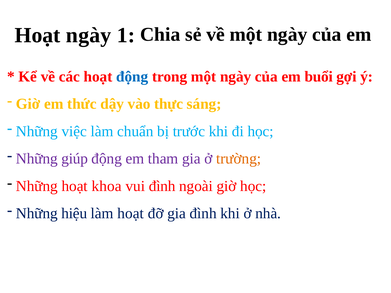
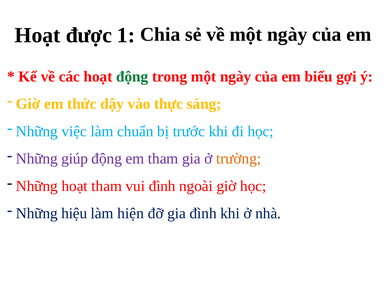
Hoạt ngày: ngày -> được (89, 35)
động colour: blue -> green (132, 77)
buổi: buổi -> biểu (319, 77)
hoạt khoa: khoa -> tham (107, 186)
làm hoạt: hoạt -> hiện (131, 214)
